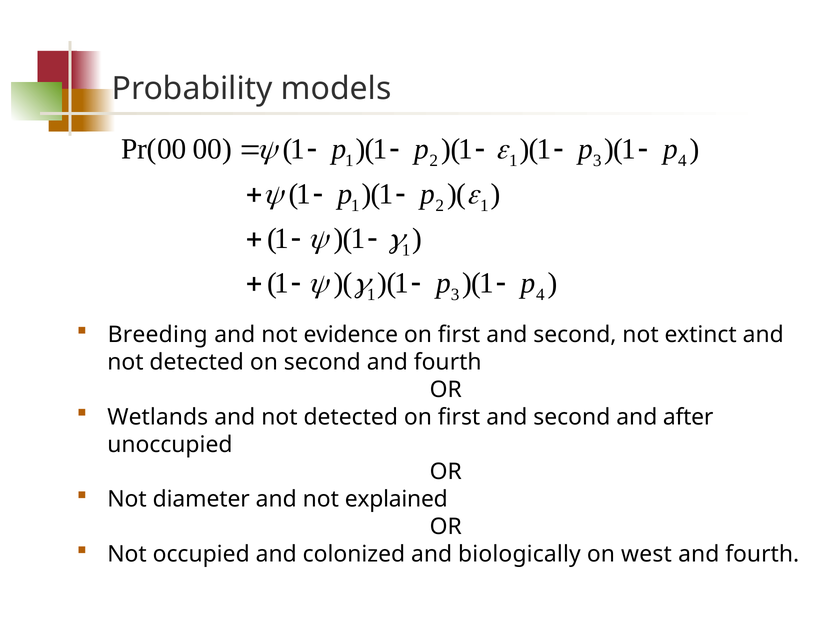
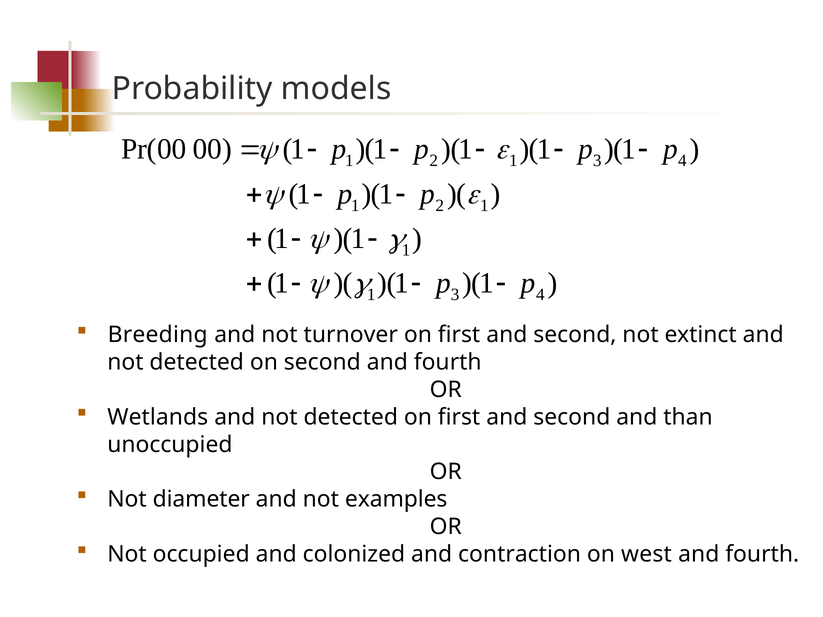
evidence: evidence -> turnover (351, 335)
after: after -> than (688, 417)
explained: explained -> examples (396, 500)
biologically: biologically -> contraction (520, 554)
